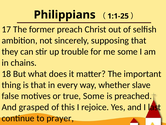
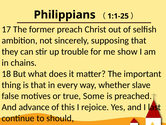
me some: some -> show (127, 51)
grasped: grasped -> advance (34, 107)
prayer: prayer -> should (60, 118)
